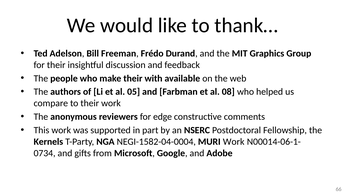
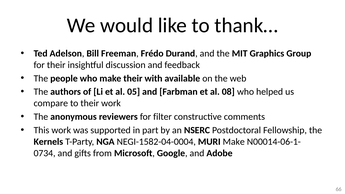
edge: edge -> filter (163, 117)
MURI Work: Work -> Make (234, 142)
